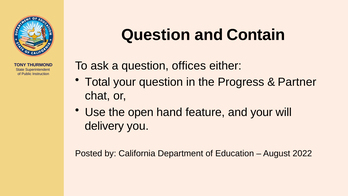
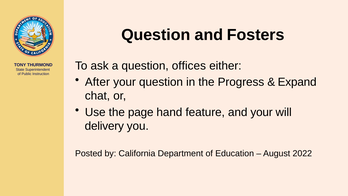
Contain: Contain -> Fosters (256, 35)
Total: Total -> After (97, 82)
Partner: Partner -> Expand (297, 82)
open: open -> page (141, 112)
